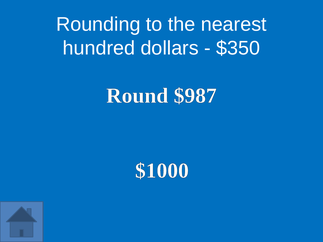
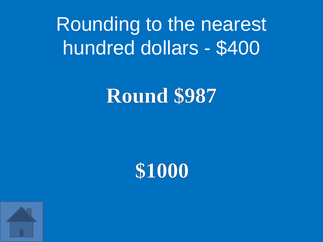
$350: $350 -> $400 (238, 48)
